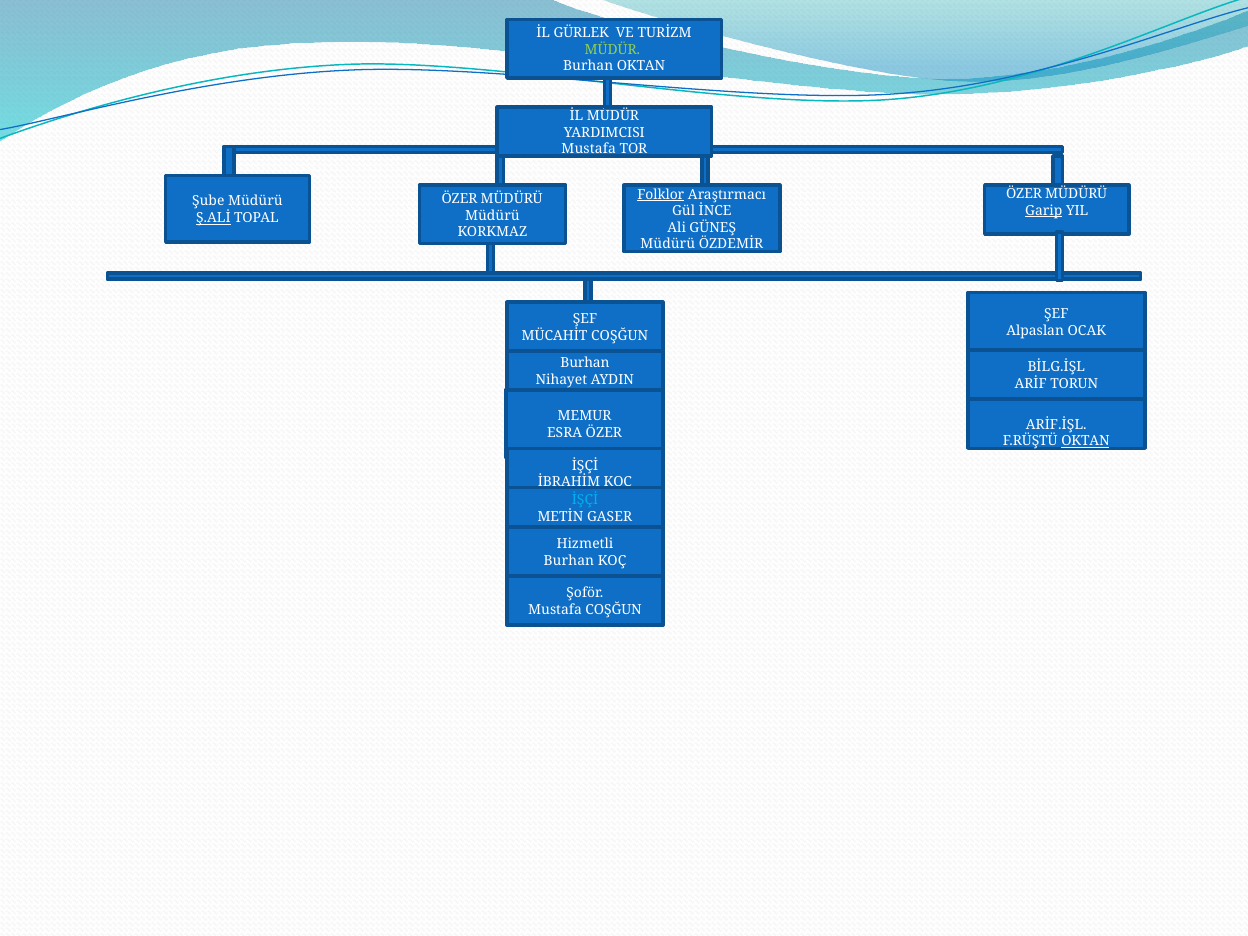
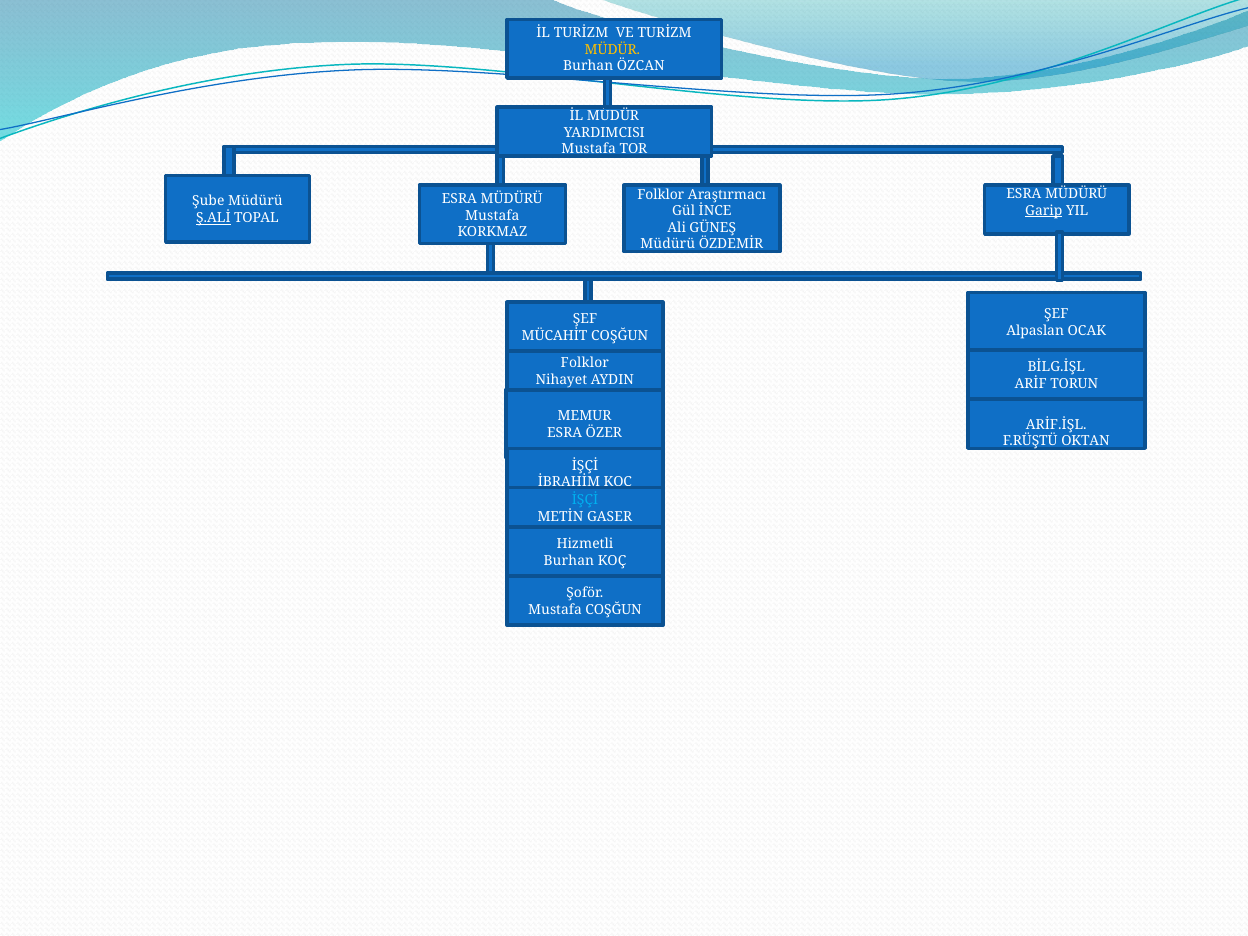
İL GÜRLEK: GÜRLEK -> TURİZM (581, 33)
MÜDÜR colour: light green -> yellow (612, 50)
Burhan OKTAN: OKTAN -> ÖZCAN (641, 66)
ÖZER: ÖZER -> ESRA (1024, 194)
Folklor underline: present -> none (661, 195)
ÖZER: ÖZER -> ESRA (459, 199)
Müdürü: Müdürü -> Mustafa (492, 215)
Burhan: Burhan -> Folklor (585, 363)
OKTAN underline: present -> none (1085, 441)
